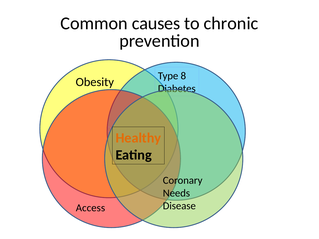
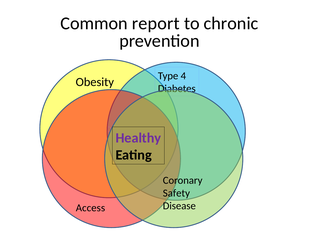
causes: causes -> report (156, 24)
8: 8 -> 4 (183, 76)
Healthy colour: orange -> purple (138, 138)
Needs: Needs -> Safety (176, 193)
